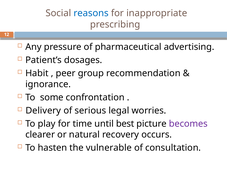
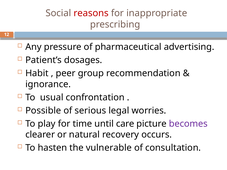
reasons colour: blue -> red (91, 13)
some: some -> usual (52, 97)
Delivery: Delivery -> Possible (43, 111)
best: best -> care (125, 124)
